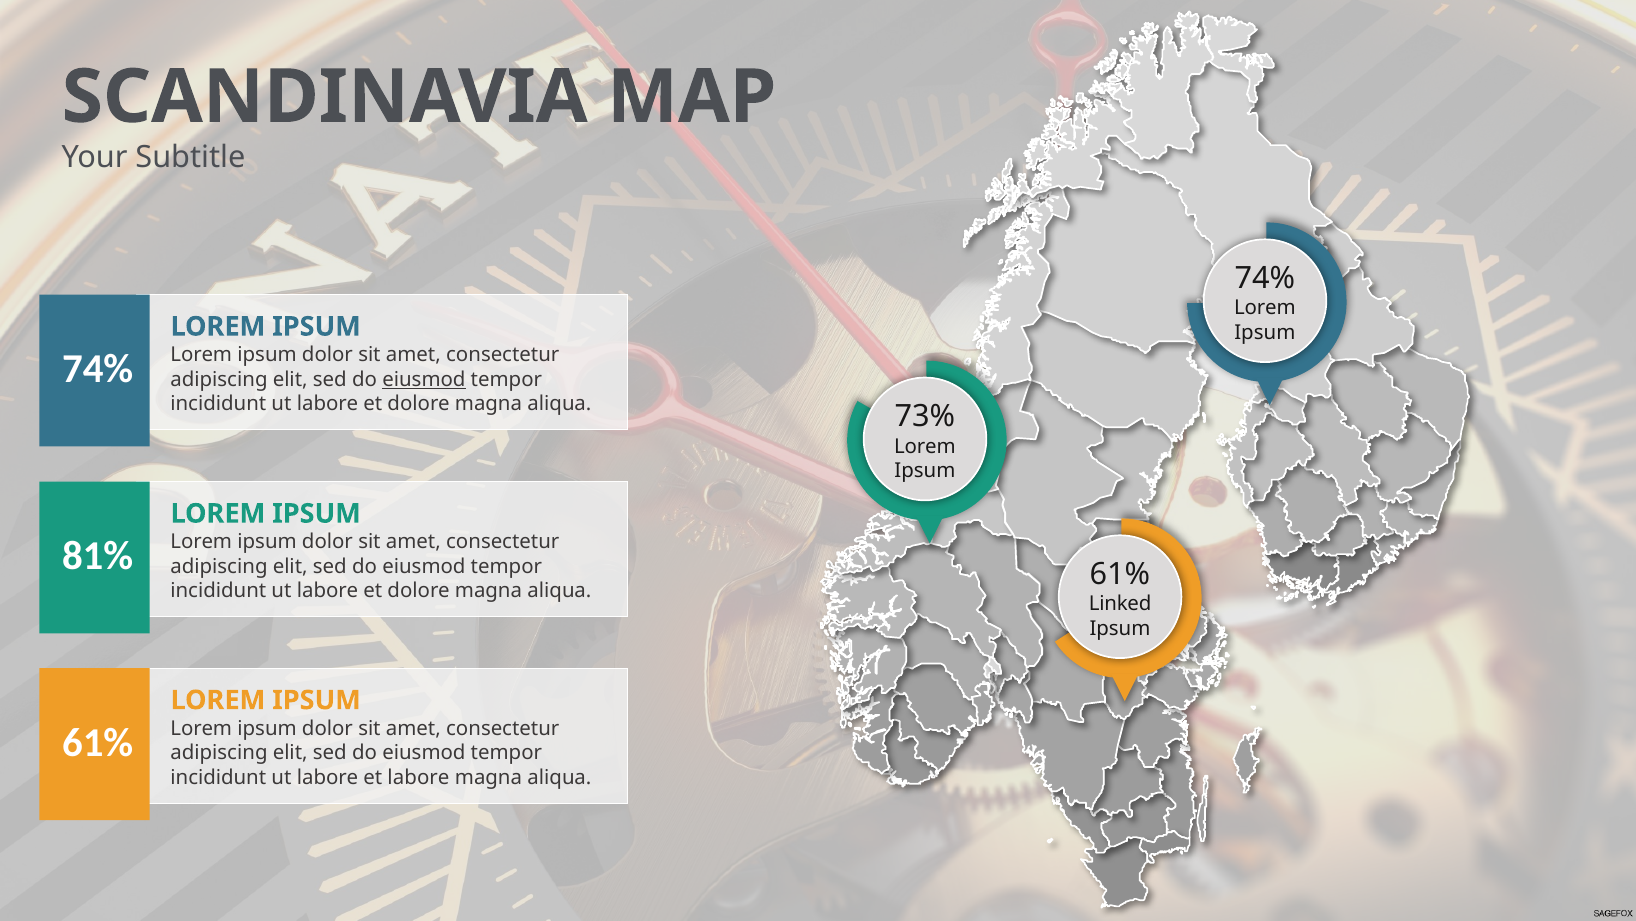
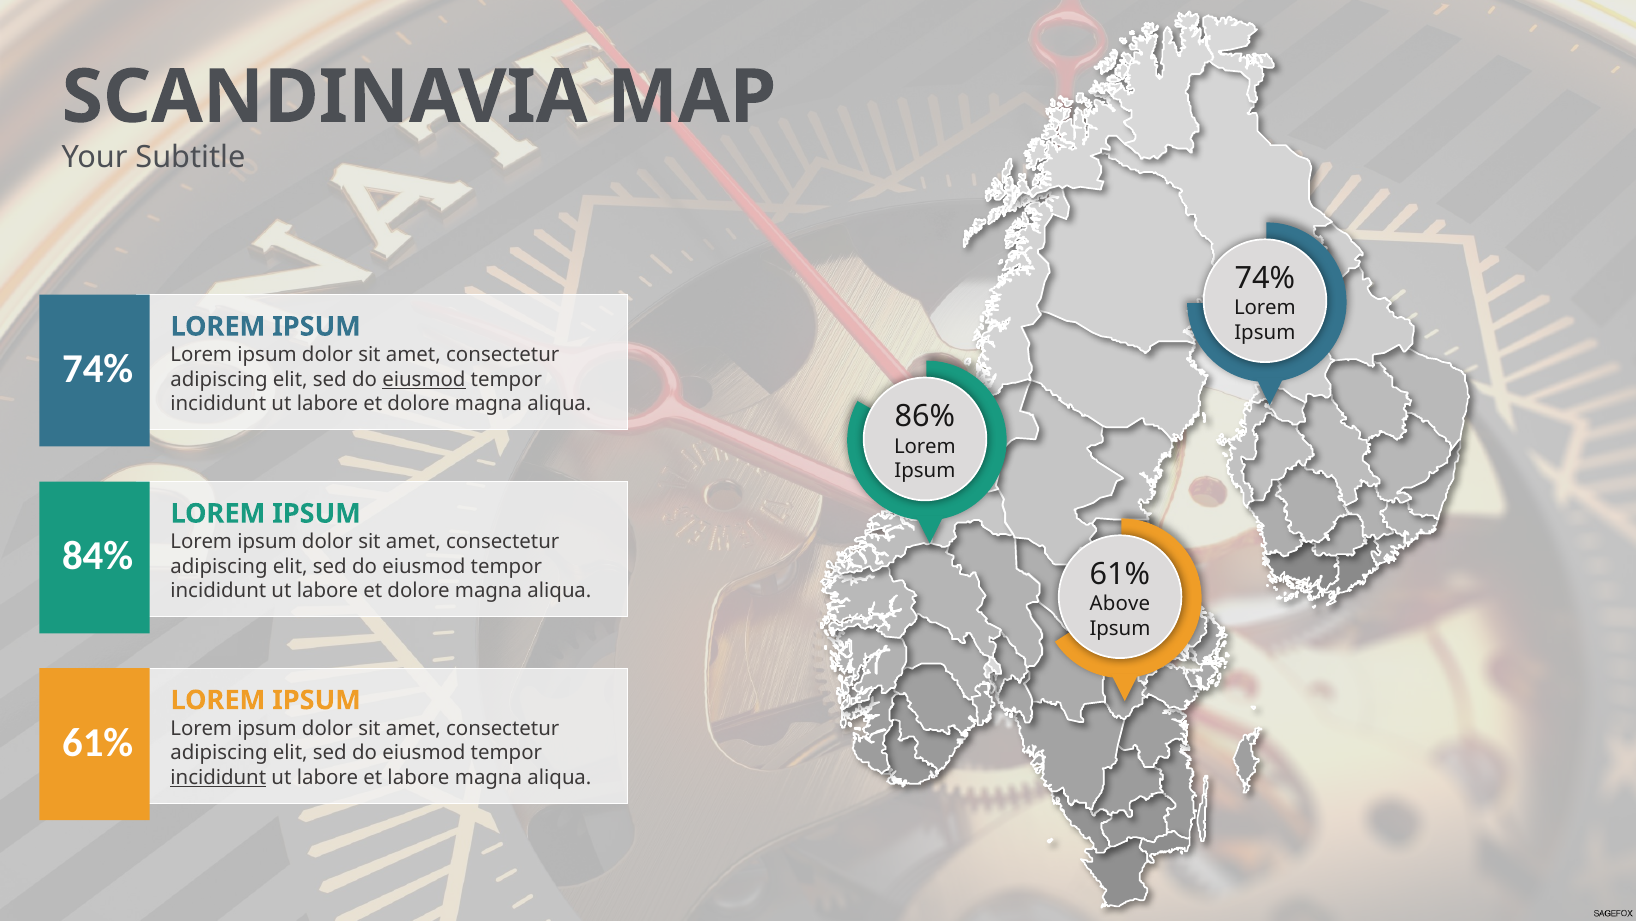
73%: 73% -> 86% (925, 416)
81%: 81% -> 84% (98, 556)
Linked: Linked -> Above (1120, 604)
incididunt underline: none -> present (218, 777)
